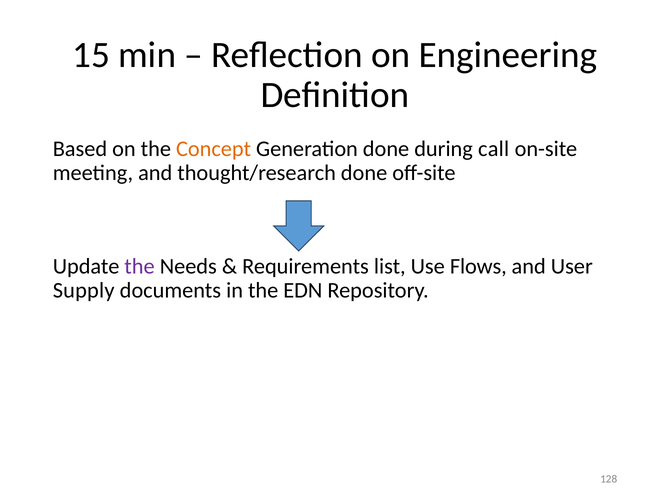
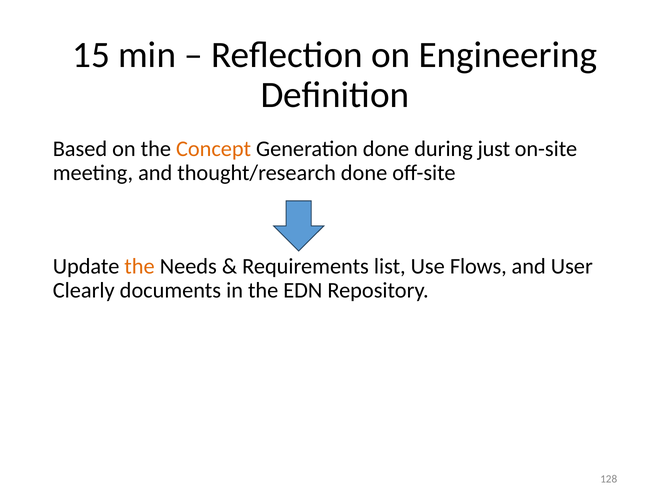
call: call -> just (494, 149)
the colour: purple -> orange (140, 266)
Supply: Supply -> Clearly (84, 291)
